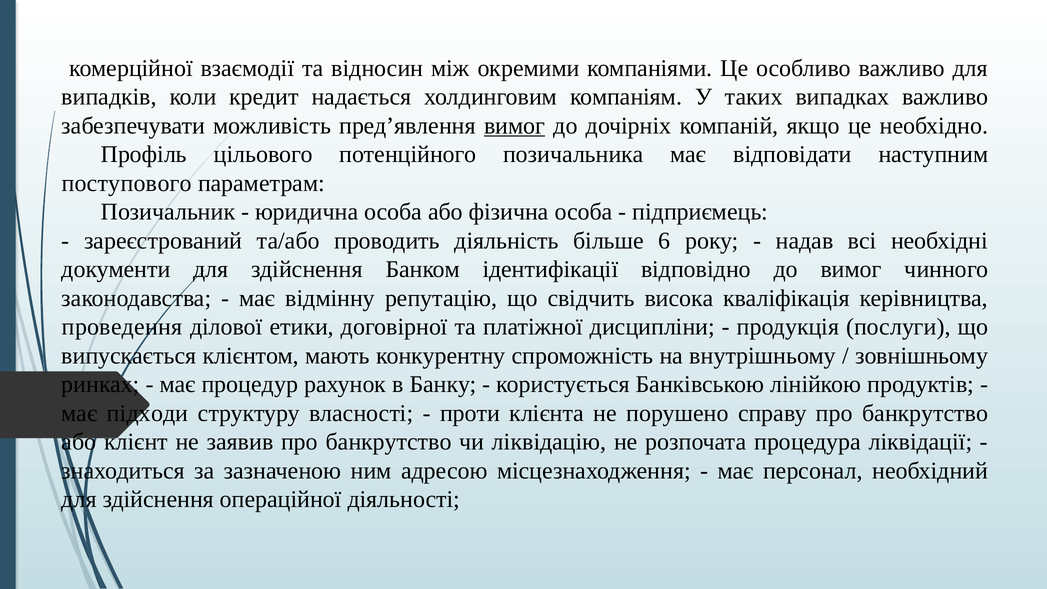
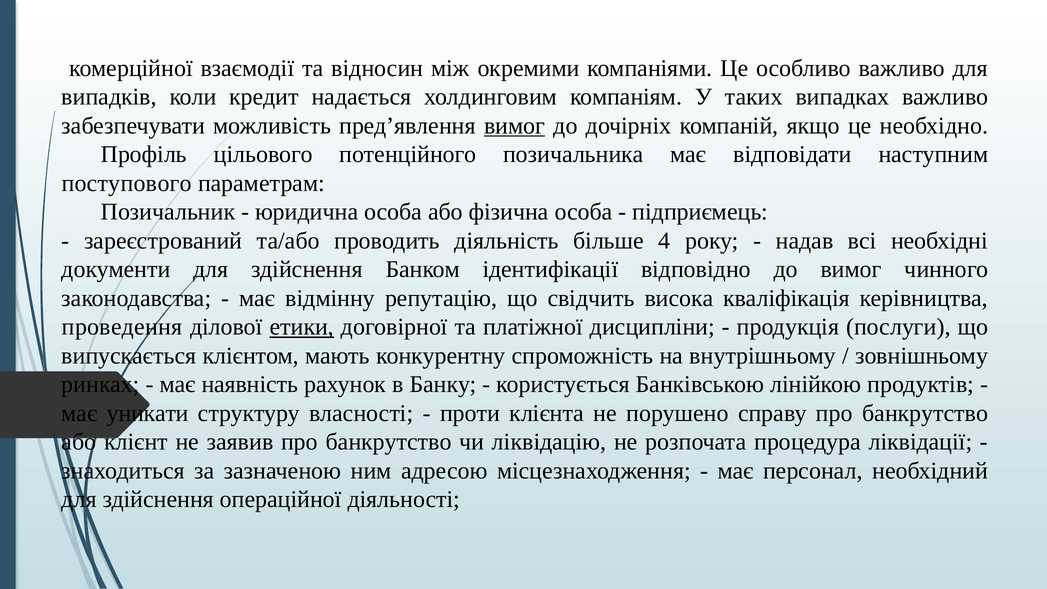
6: 6 -> 4 (664, 241)
етики underline: none -> present (302, 327)
процедур: процедур -> наявність (250, 384)
підходи: підходи -> уникати (148, 413)
